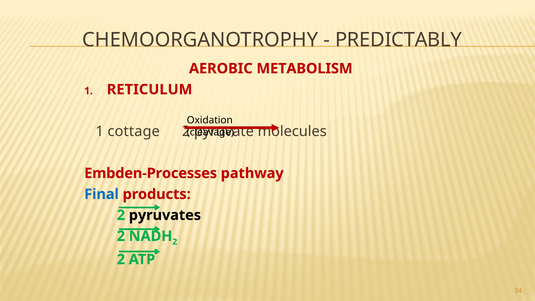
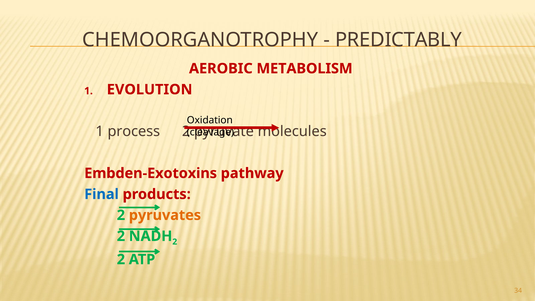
RETICULUM: RETICULUM -> EVOLUTION (150, 89)
cottage: cottage -> process (134, 131)
Embden-Processes: Embden-Processes -> Embden-Exotoxins (151, 173)
pyruvates colour: black -> orange (165, 215)
